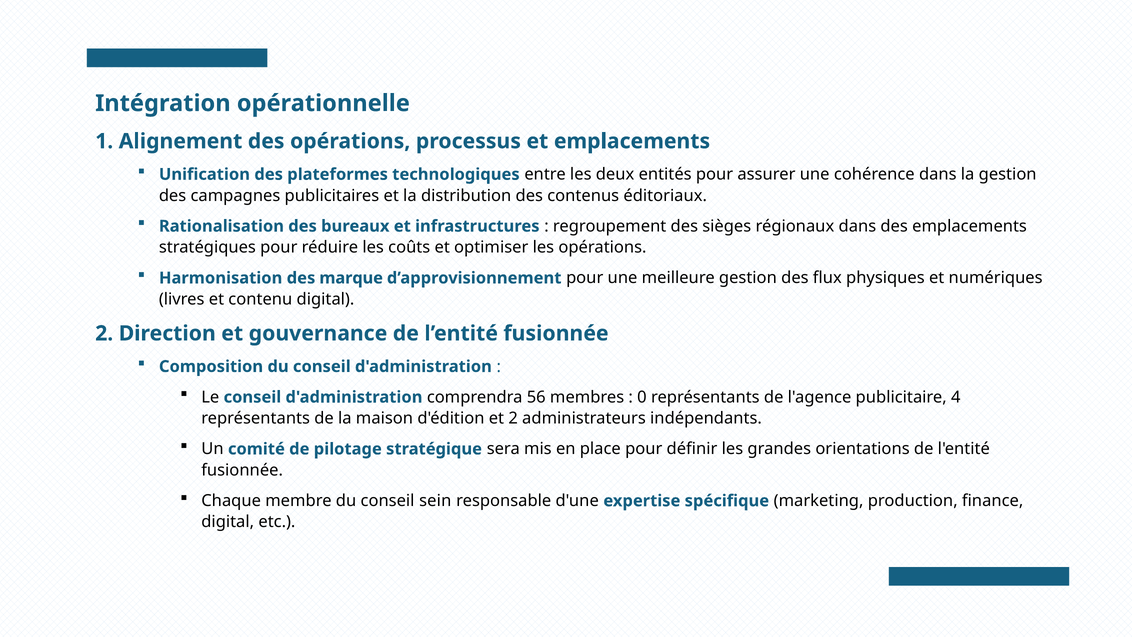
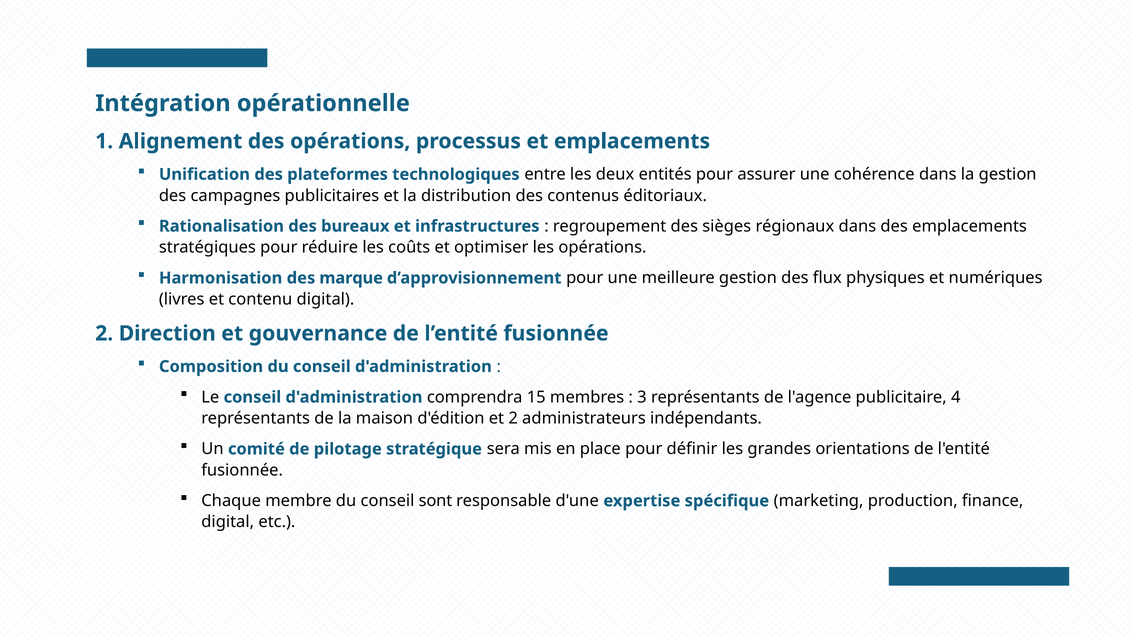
56: 56 -> 15 (536, 397)
0: 0 -> 3 (642, 397)
sein: sein -> sont (435, 501)
